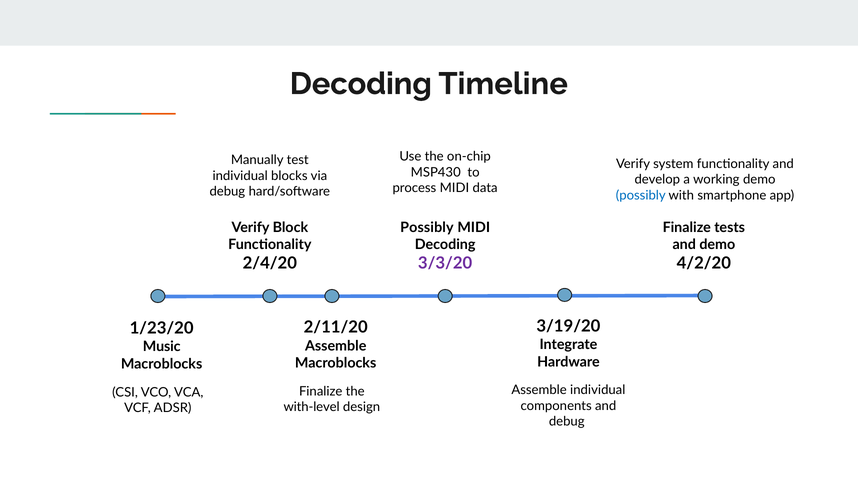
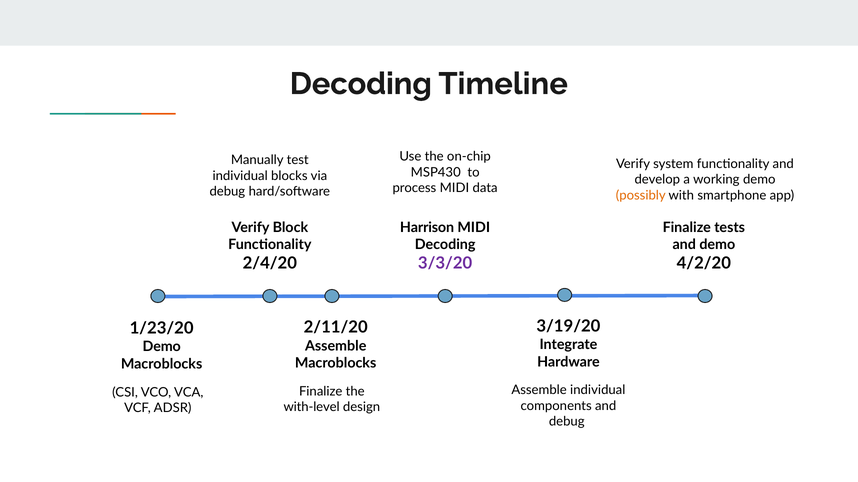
possibly colour: blue -> orange (641, 195)
Possibly: Possibly -> Harrison (427, 228)
Music: Music -> Demo (162, 347)
